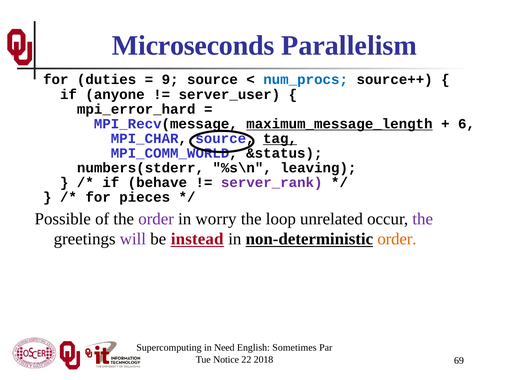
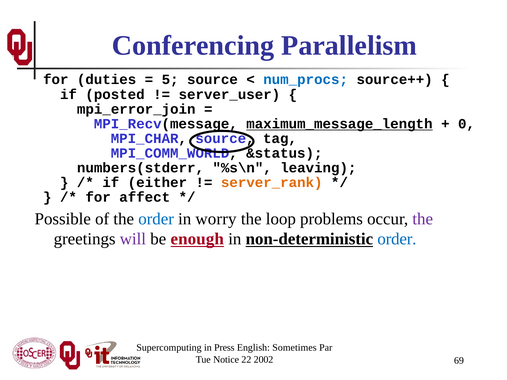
Microseconds: Microseconds -> Conferencing (193, 45)
9: 9 -> 5 (170, 80)
anyone: anyone -> posted (115, 95)
mpi_error_hard: mpi_error_hard -> mpi_error_join (136, 109)
6: 6 -> 0 (466, 124)
tag underline: present -> none (280, 139)
behave: behave -> either (157, 183)
server_rank colour: purple -> orange (272, 183)
pieces: pieces -> affect (145, 197)
order colour: purple -> blue (156, 219)
unrelated: unrelated -> problems (331, 219)
instead: instead -> enough (197, 239)
order colour: orange -> blue (397, 239)
Need: Need -> Press (224, 348)
2018: 2018 -> 2002 (263, 360)
